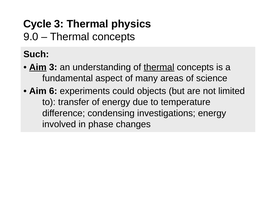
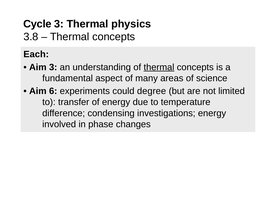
9.0: 9.0 -> 3.8 (31, 37)
Such: Such -> Each (36, 54)
Aim underline: present -> none (38, 67)
objects: objects -> degree (152, 91)
